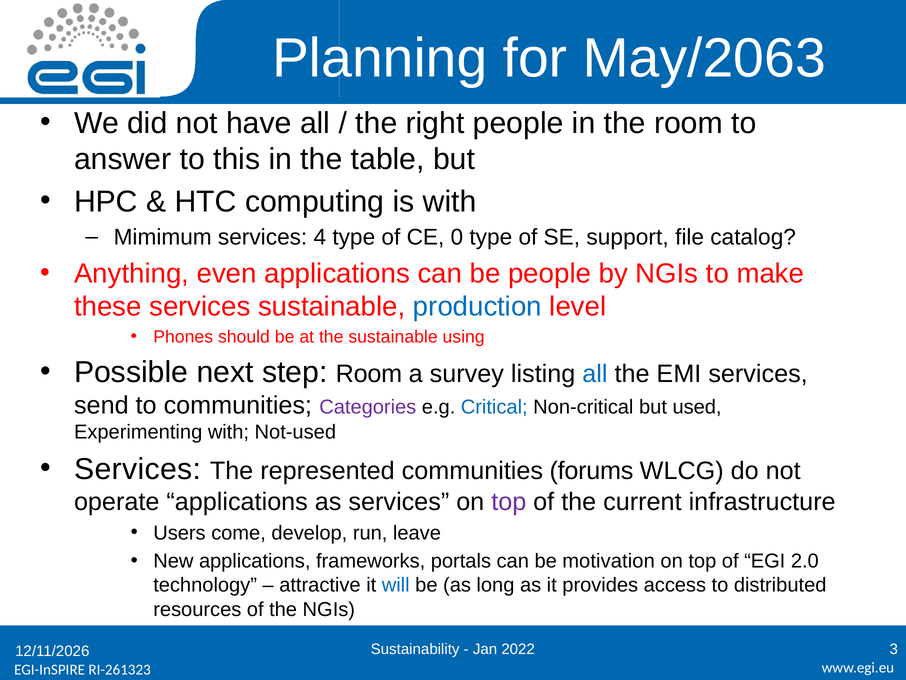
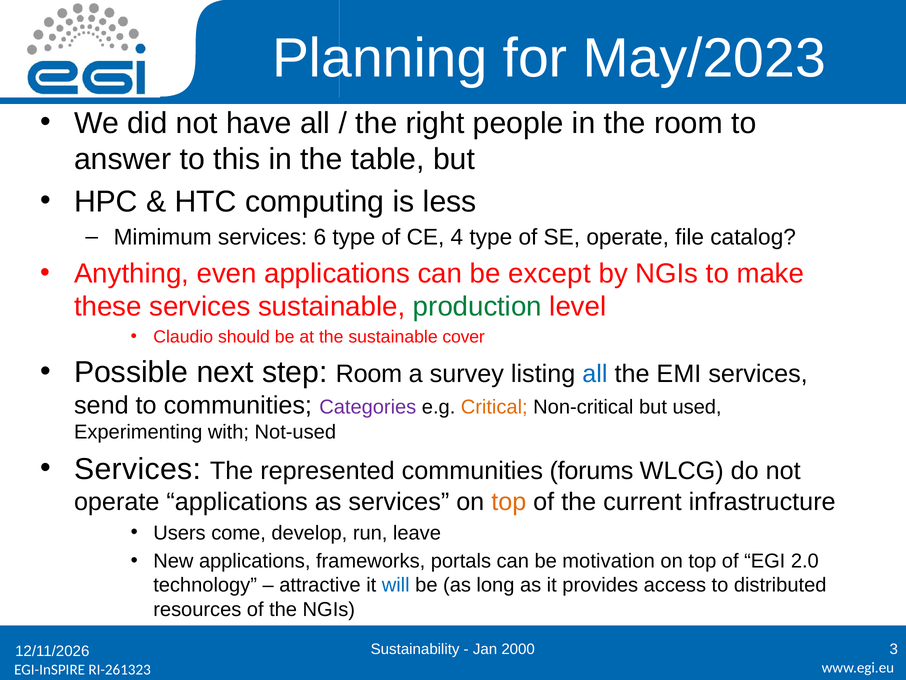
May/2063: May/2063 -> May/2023 (704, 58)
is with: with -> less (450, 202)
4: 4 -> 6 (320, 237)
0: 0 -> 4 (457, 237)
SE support: support -> operate (628, 237)
be people: people -> except (549, 273)
production colour: blue -> green (477, 307)
Phones: Phones -> Claudio (183, 337)
using: using -> cover (464, 337)
Critical colour: blue -> orange (494, 407)
top colour: purple -> orange (509, 502)
2022: 2022 -> 2000 (518, 649)
